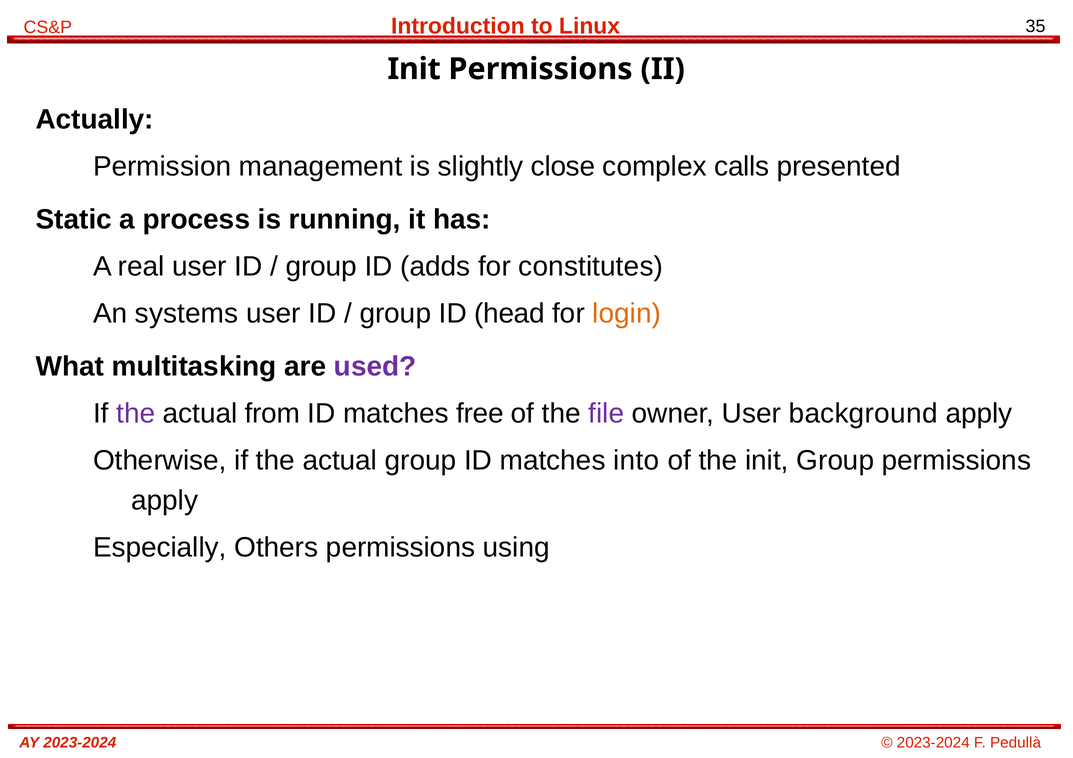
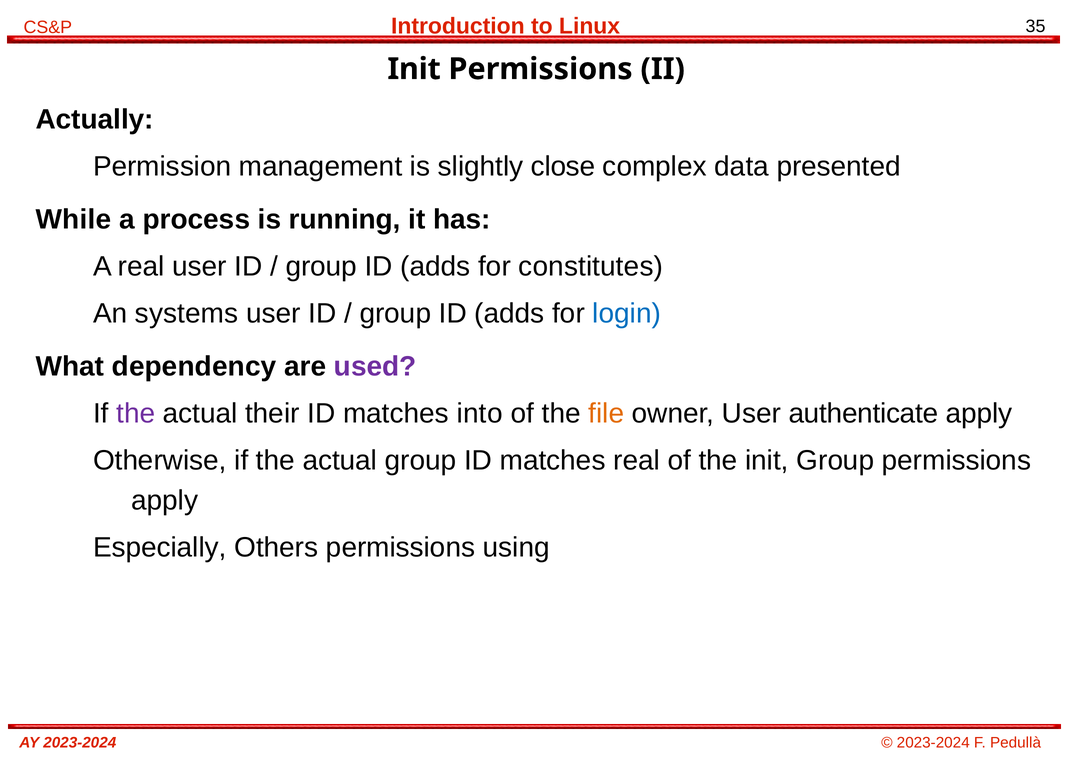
calls: calls -> data (742, 167)
Static: Static -> While (74, 220)
head: head -> adds (509, 314)
login colour: orange -> blue (627, 314)
multitasking: multitasking -> dependency (194, 367)
from: from -> their (272, 414)
free: free -> into (480, 414)
file colour: purple -> orange (606, 414)
background: background -> authenticate (863, 414)
matches into: into -> real (637, 461)
